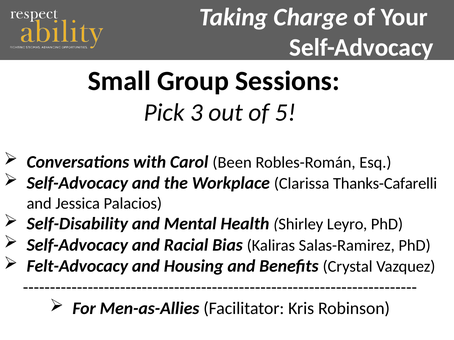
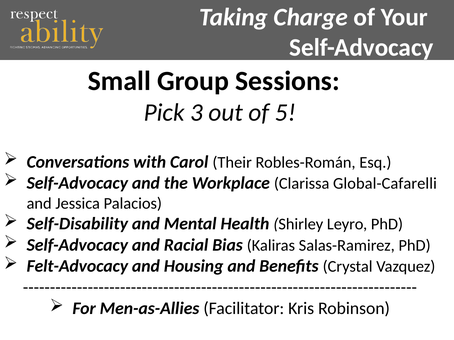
Been: Been -> Their (232, 163)
Thanks-Cafarelli: Thanks-Cafarelli -> Global-Cafarelli (385, 184)
